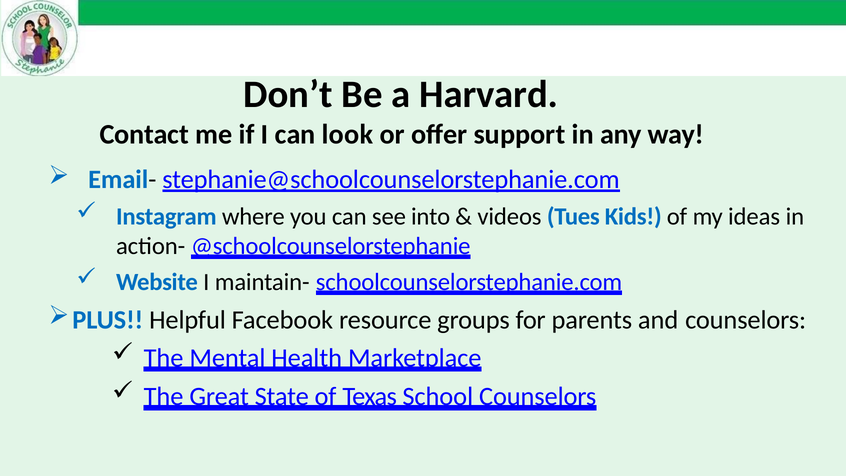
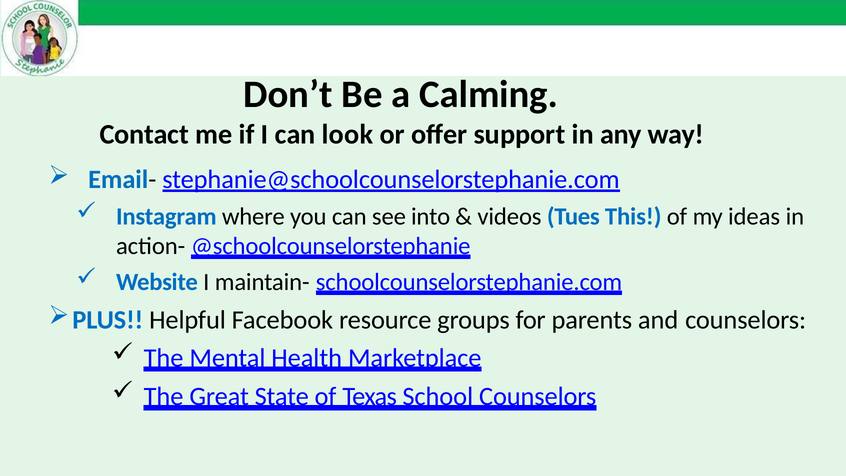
Harvard: Harvard -> Calming (489, 94)
Kids: Kids -> This (633, 216)
